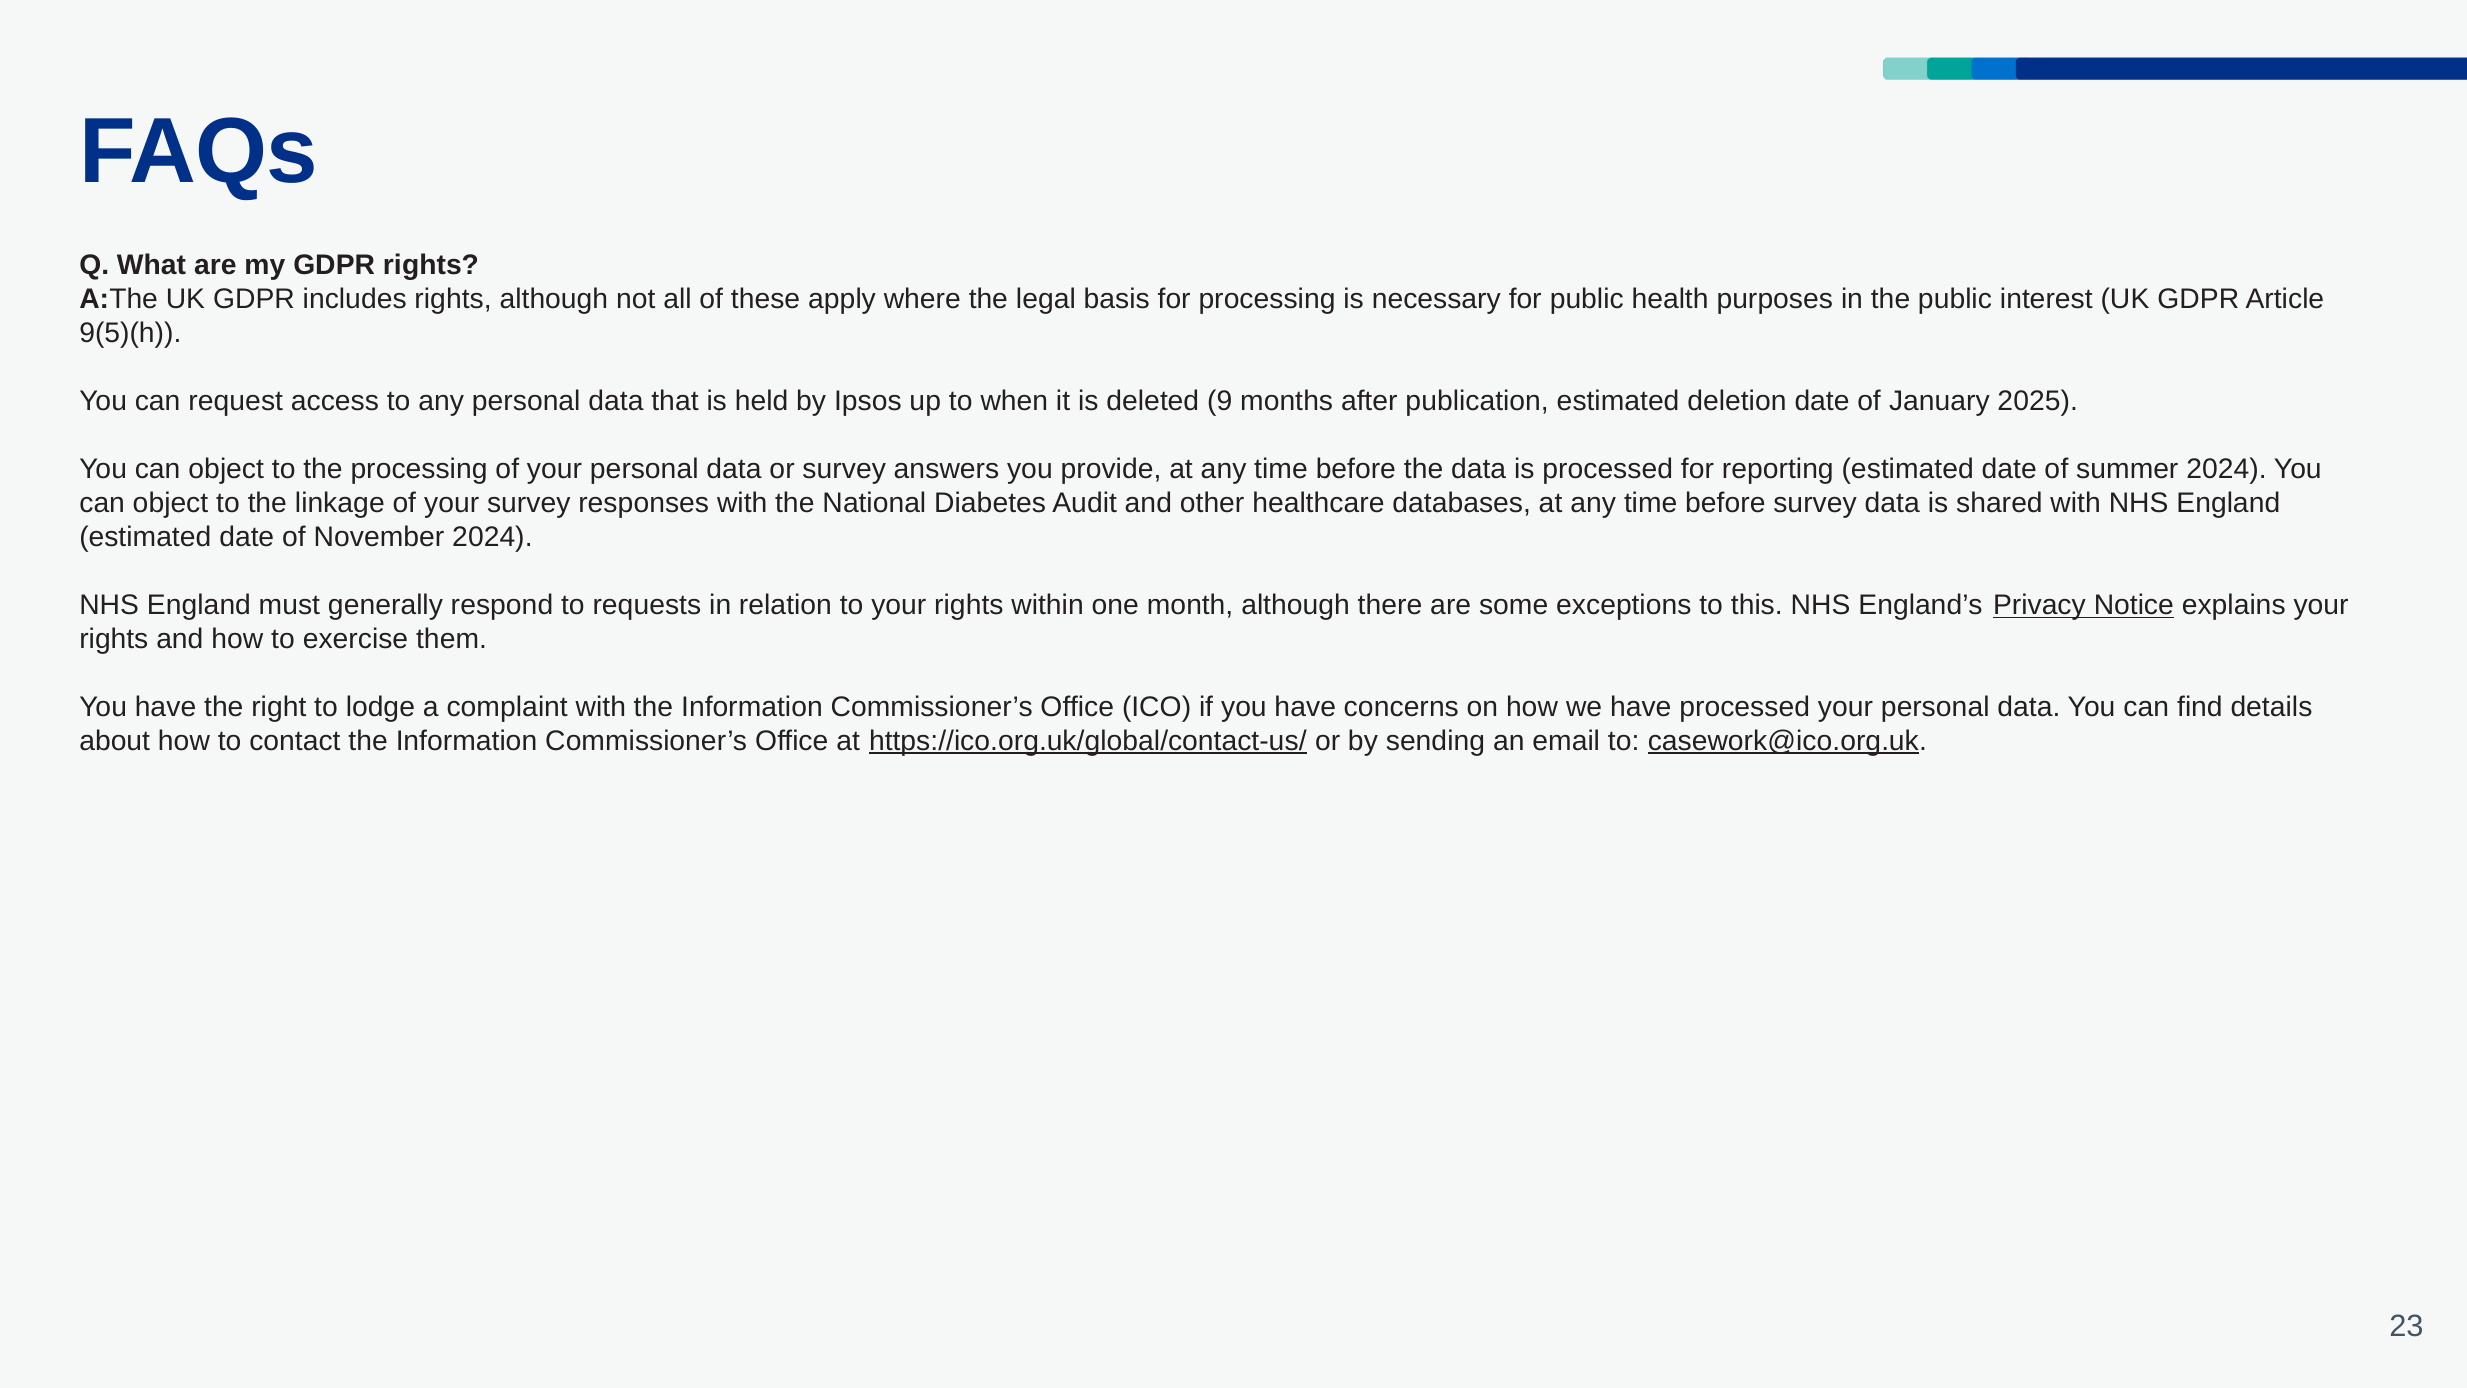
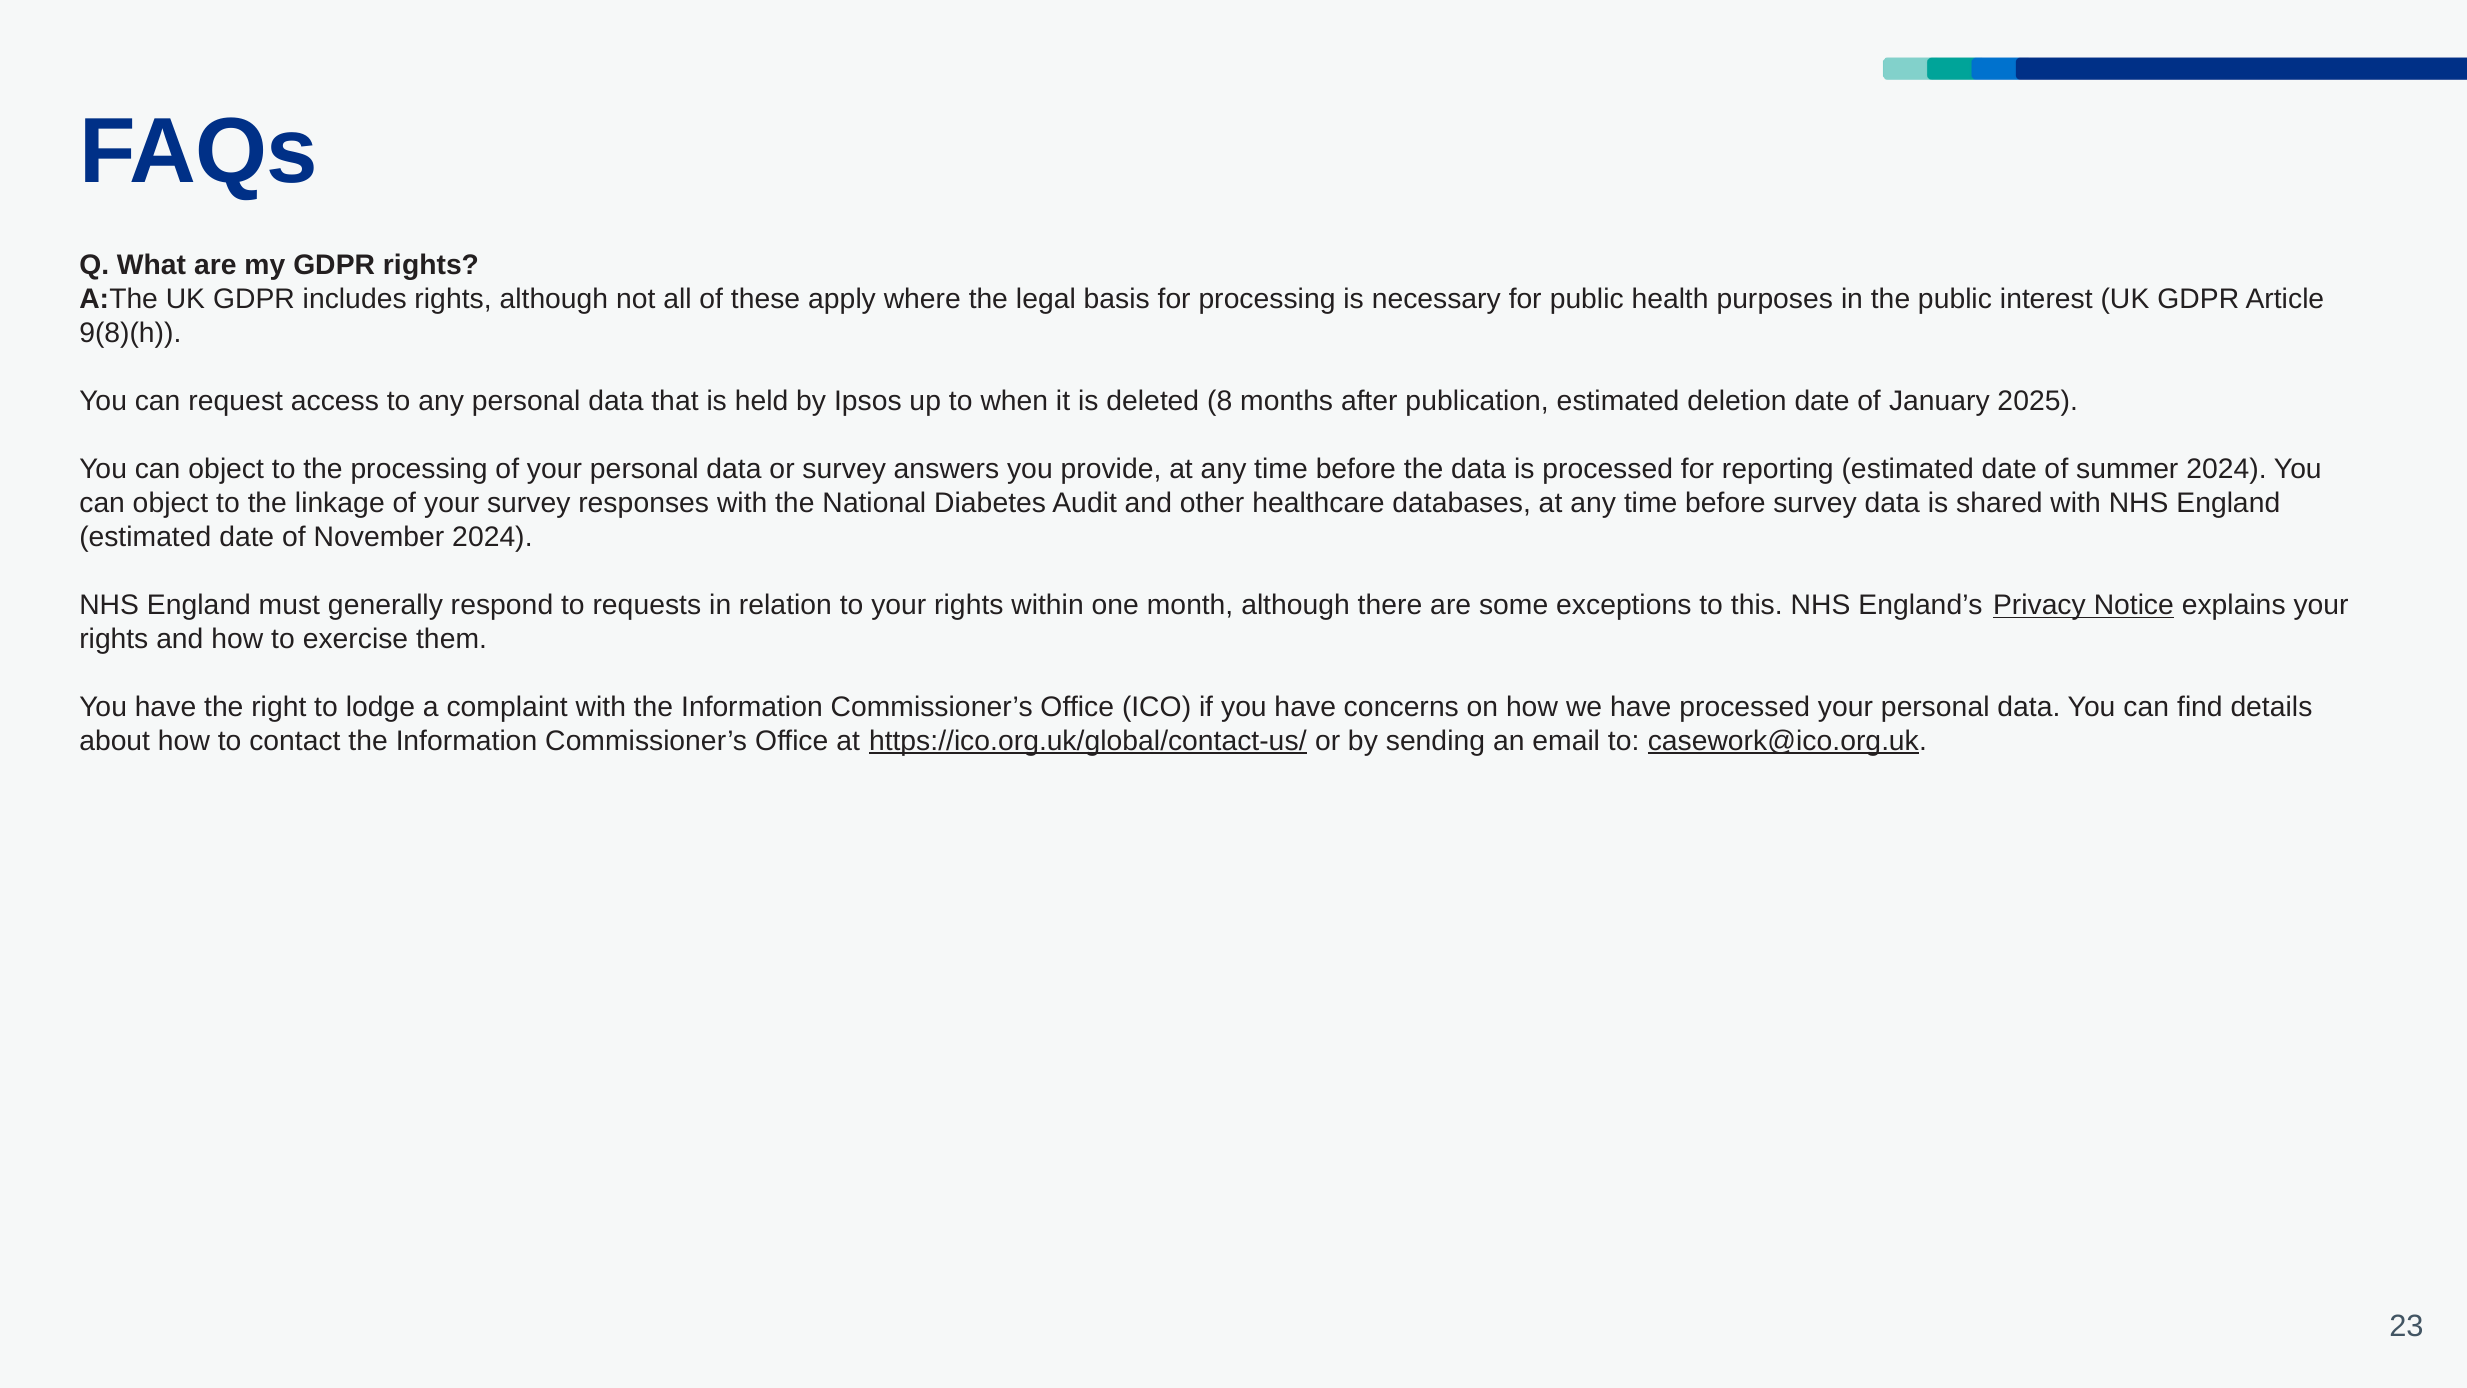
9(5)(h: 9(5)(h -> 9(8)(h (130, 333)
9: 9 -> 8 (1220, 401)
